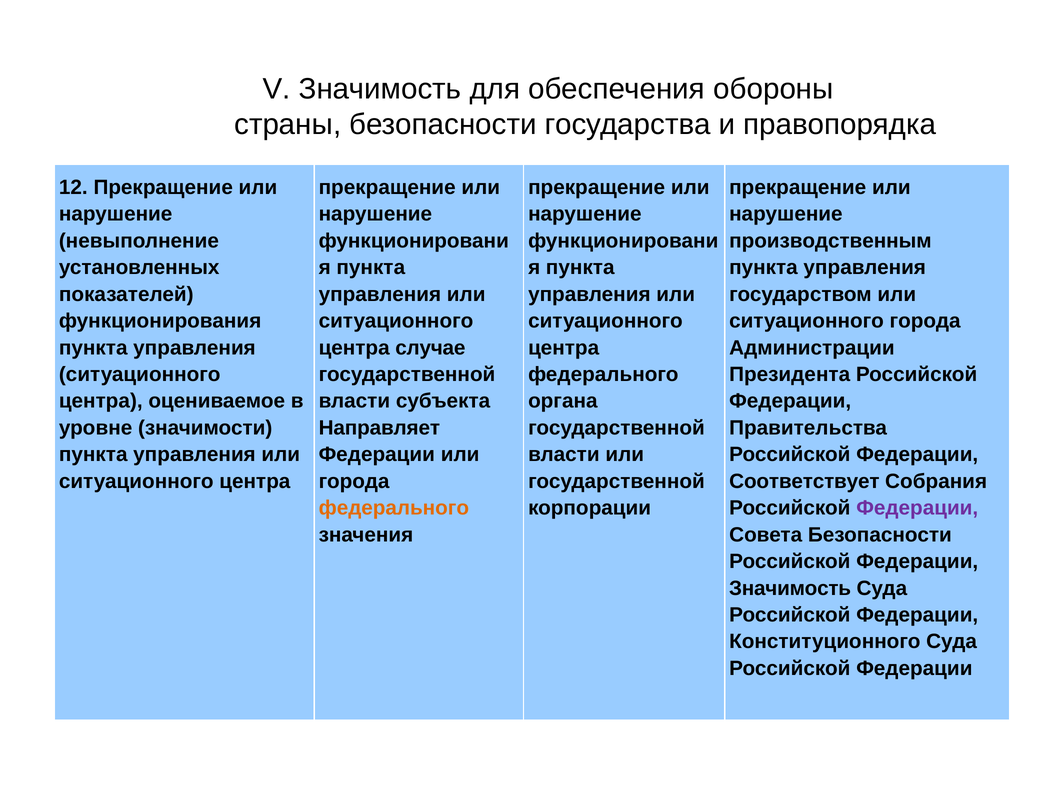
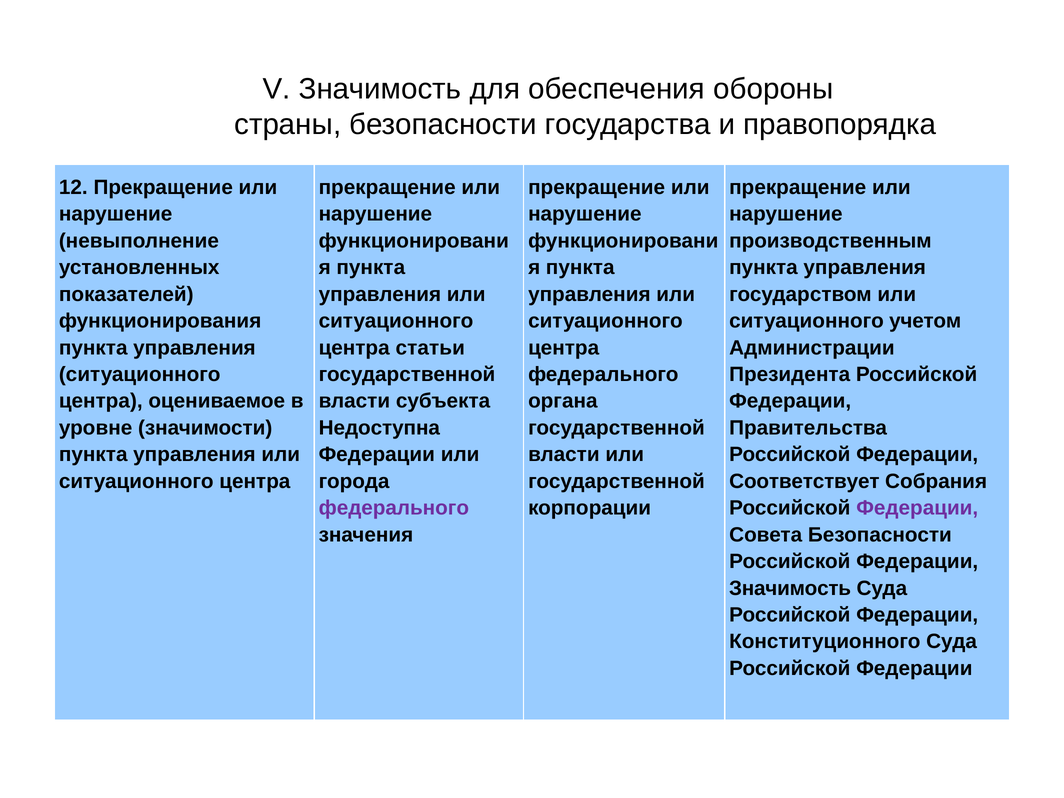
ситуационного города: города -> учетом (925, 321)
случае: случае -> статьи (430, 348)
Направляет: Направляет -> Недоступна (379, 428)
федерального colour: orange -> purple (394, 508)
